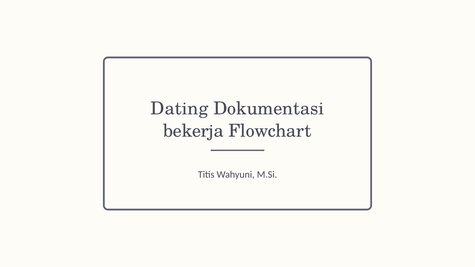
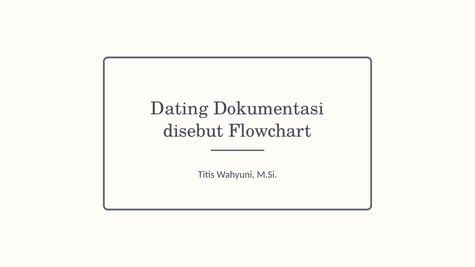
bekerja: bekerja -> disebut (193, 131)
